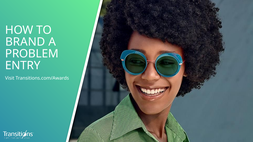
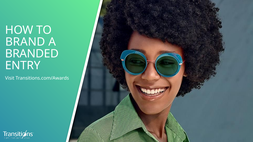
PROBLEM: PROBLEM -> BRANDED (32, 54)
